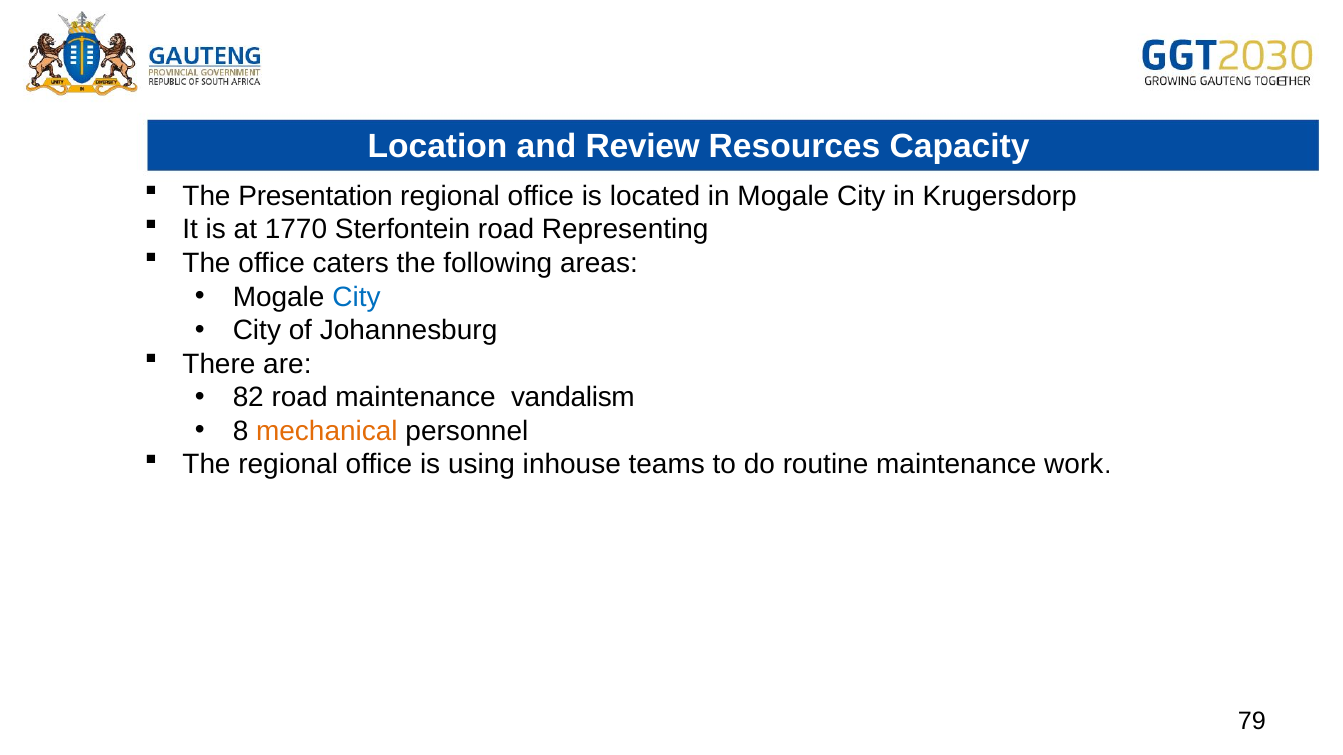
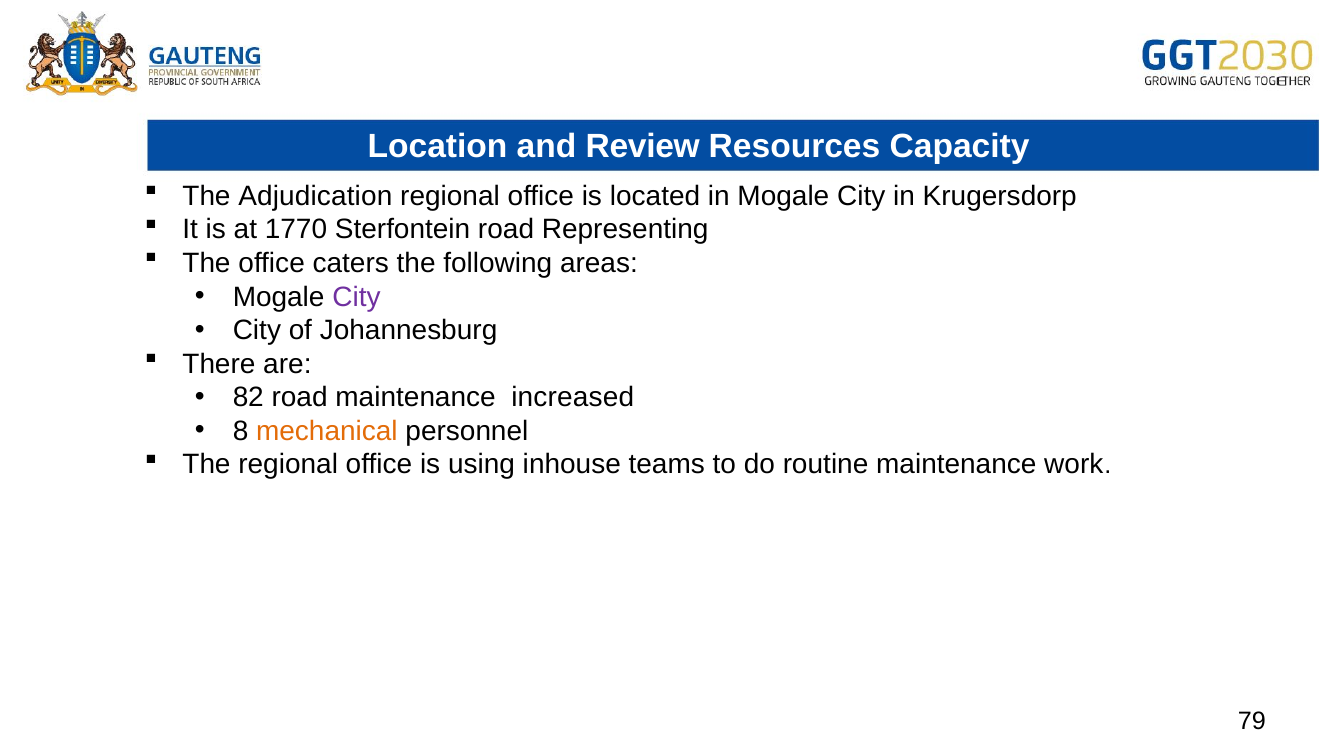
Presentation: Presentation -> Adjudication (315, 196)
City colour: blue -> purple (357, 297)
vandalism: vandalism -> increased (573, 398)
